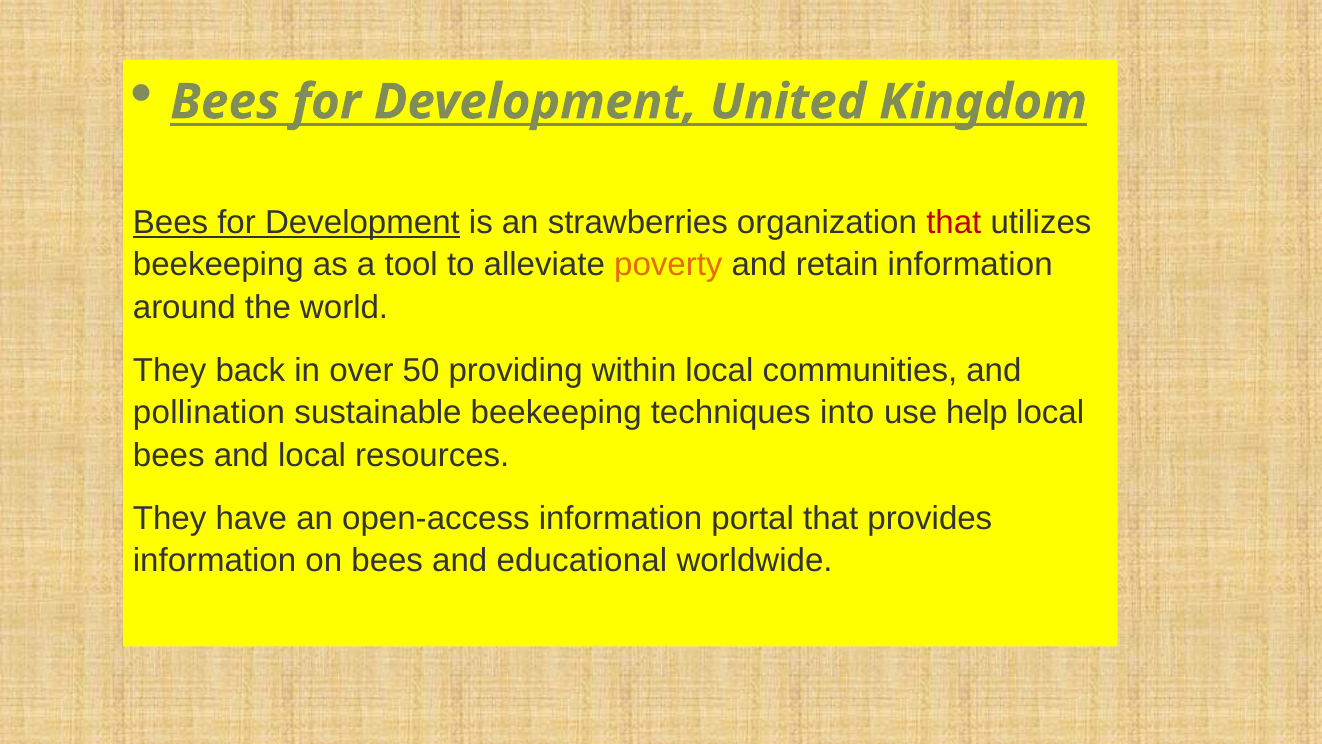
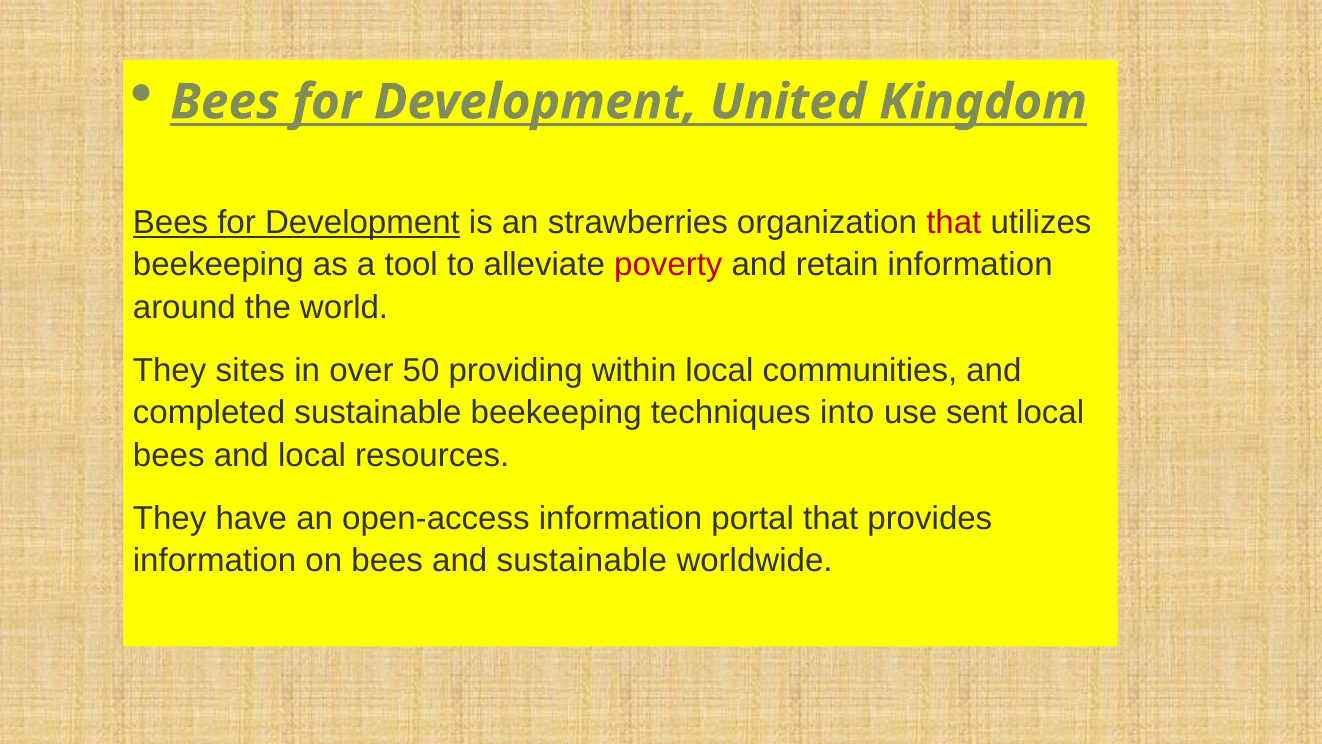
poverty colour: orange -> red (668, 265)
back: back -> sites (250, 370)
pollination: pollination -> completed (209, 413)
help: help -> sent (977, 413)
and educational: educational -> sustainable (582, 561)
